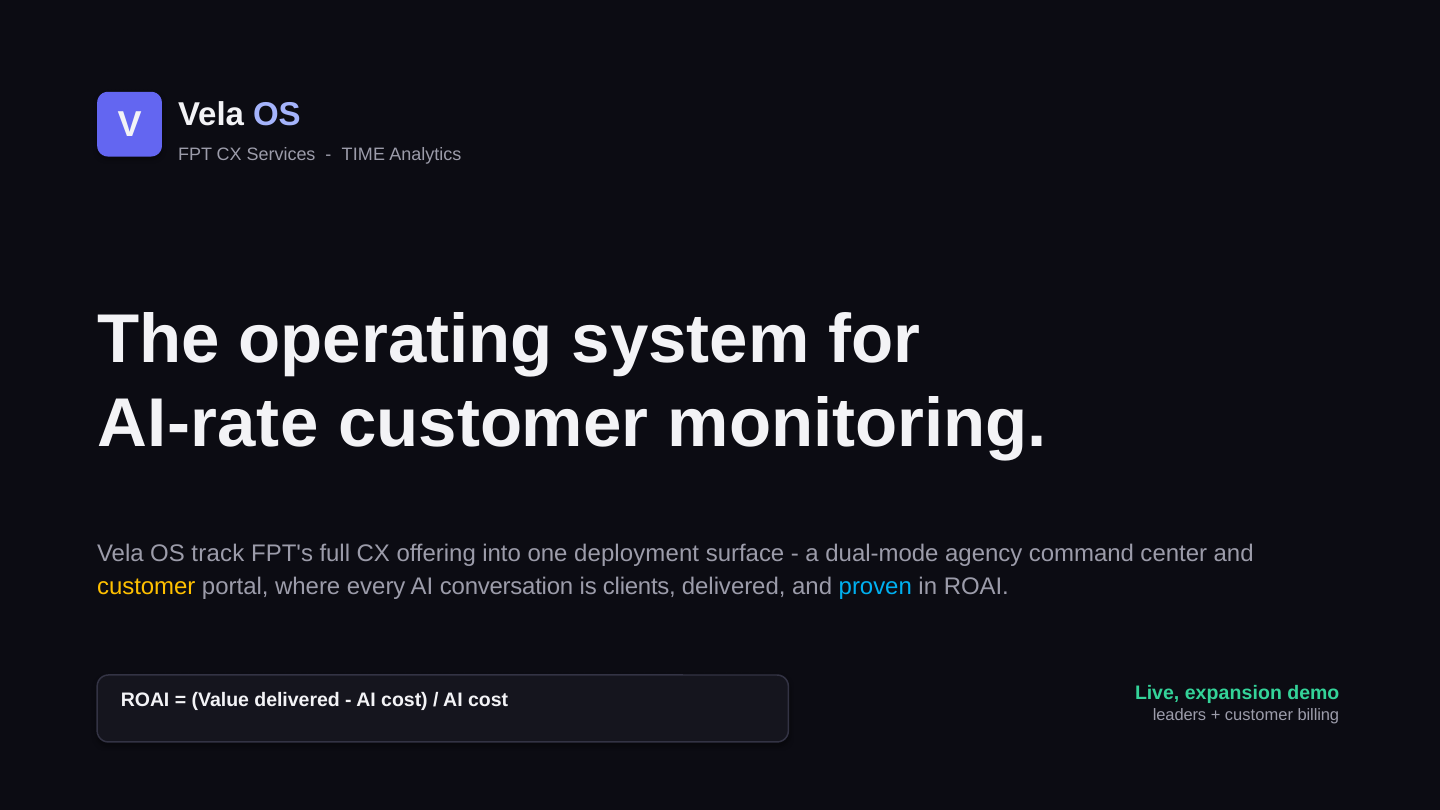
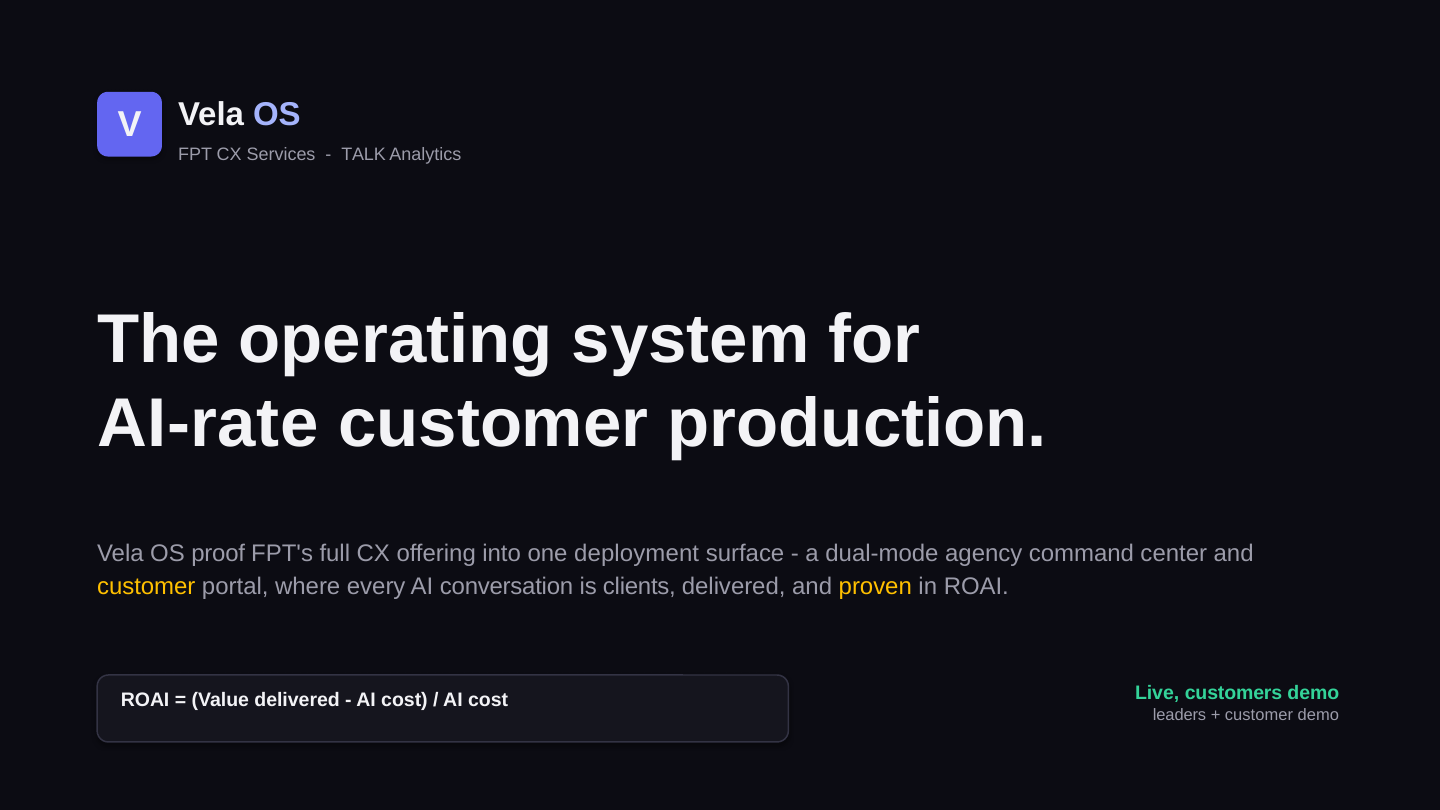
TIME: TIME -> TALK (364, 155)
monitoring: monitoring -> production (857, 424)
track: track -> proof (218, 554)
proven colour: light blue -> yellow (875, 586)
expansion: expansion -> customers (1234, 693)
customer billing: billing -> demo (1318, 715)
